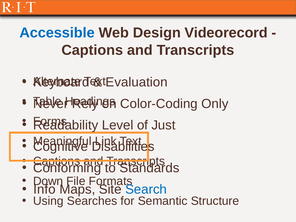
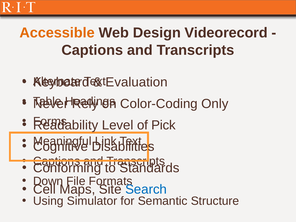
Accessible colour: blue -> orange (57, 33)
Just: Just -> Pick (164, 125)
Info: Info -> Cell (44, 189)
Searches: Searches -> Simulator (92, 201)
